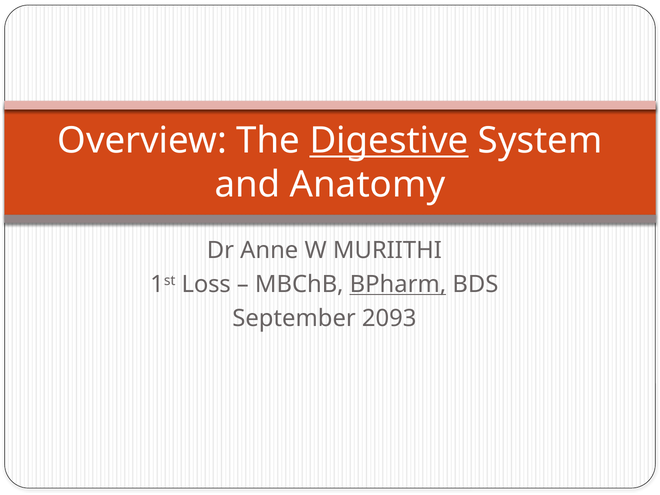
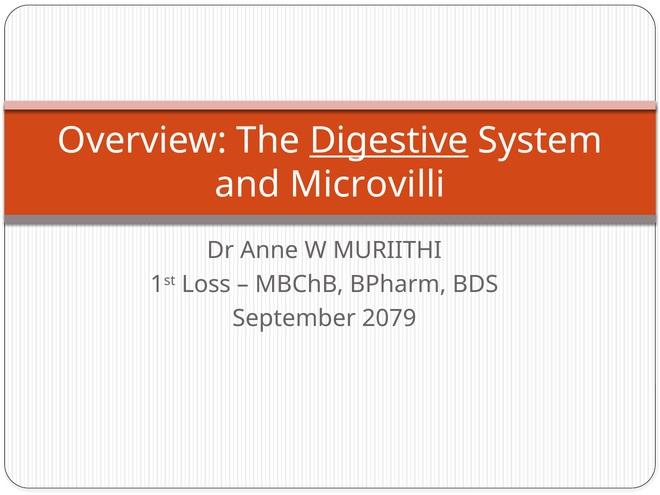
Anatomy: Anatomy -> Microvilli (367, 185)
BPharm underline: present -> none (398, 284)
2093: 2093 -> 2079 (389, 318)
